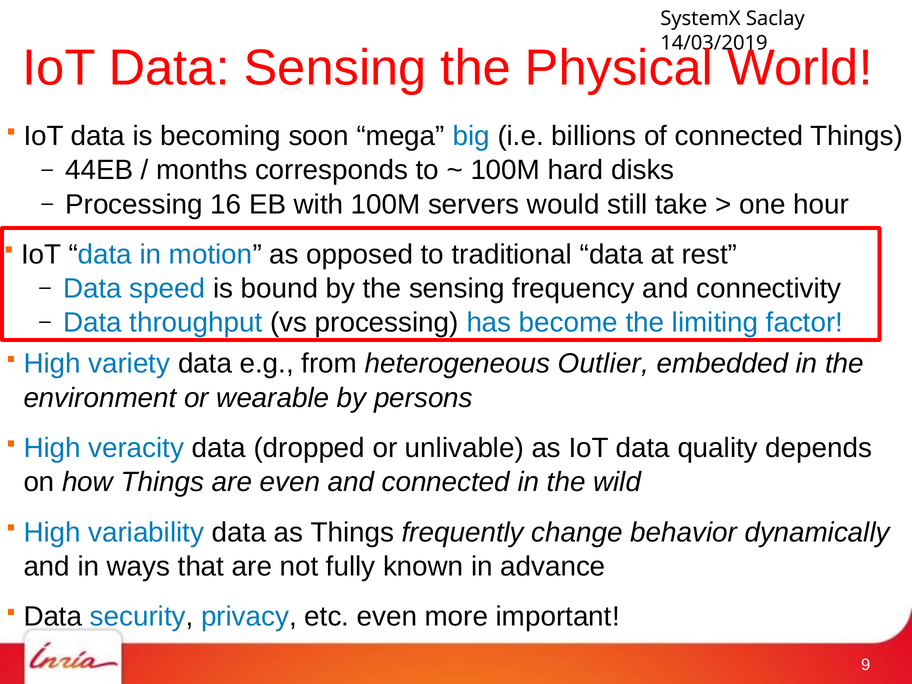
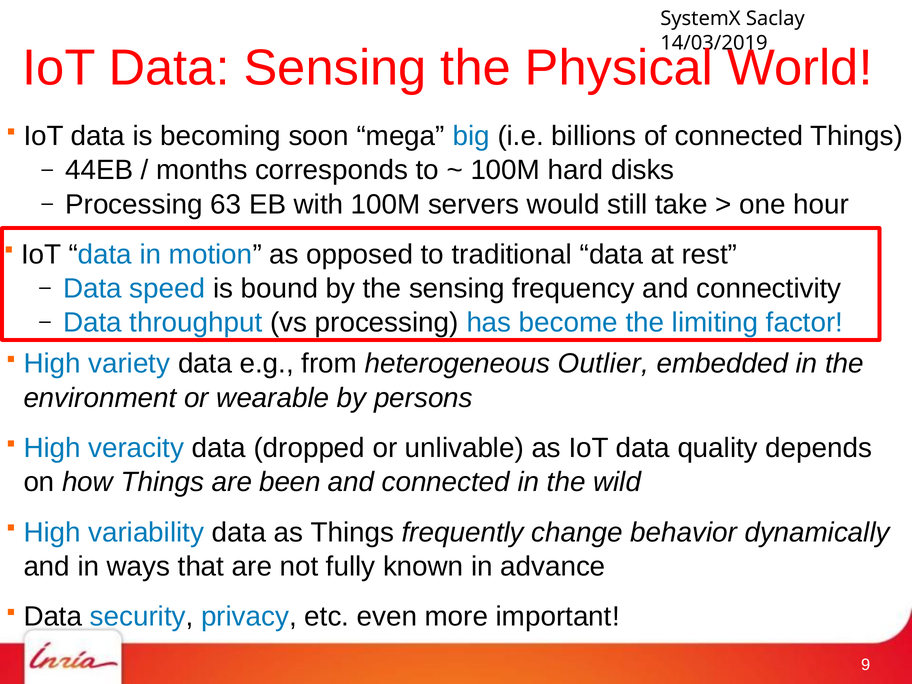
16: 16 -> 63 (226, 204)
are even: even -> been (290, 482)
